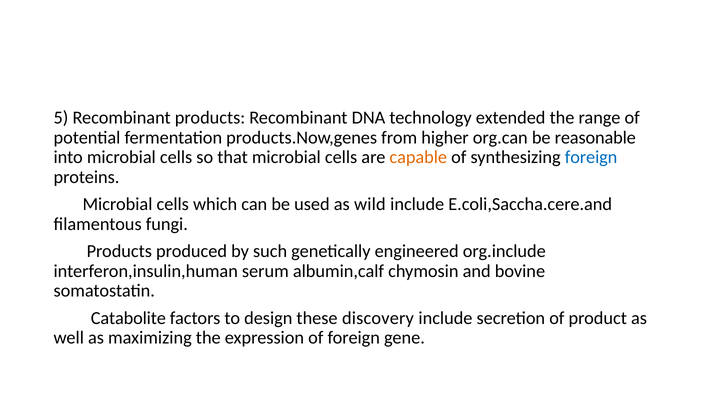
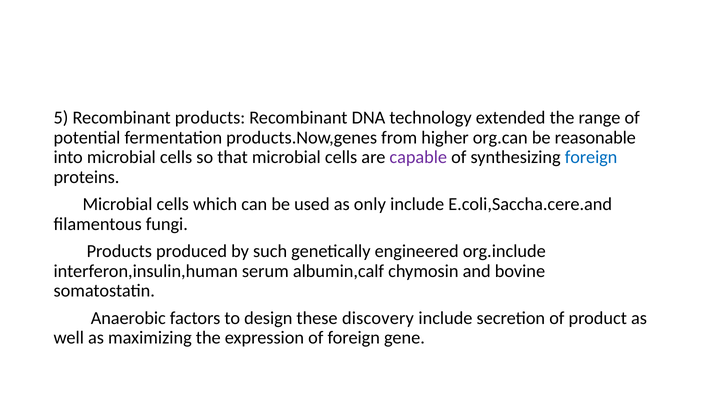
capable colour: orange -> purple (418, 157)
wild: wild -> only (370, 204)
Catabolite: Catabolite -> Anaerobic (128, 318)
